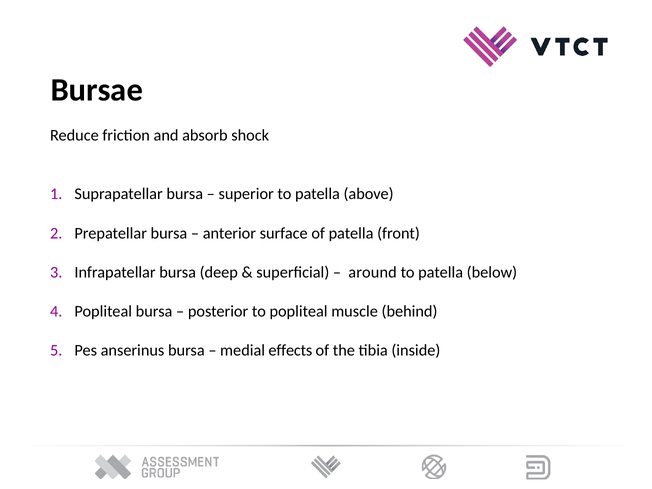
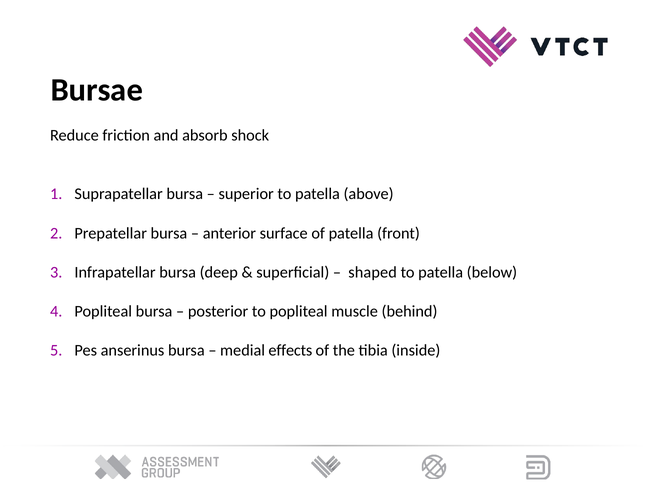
around: around -> shaped (373, 272)
